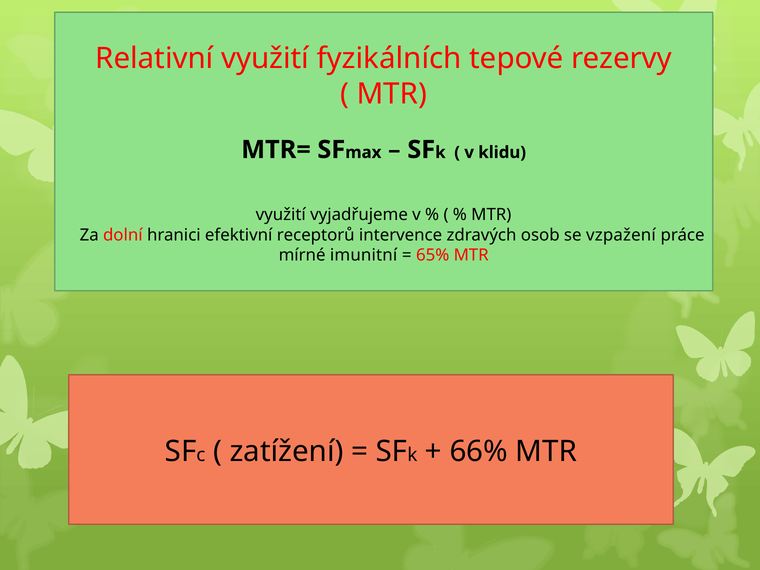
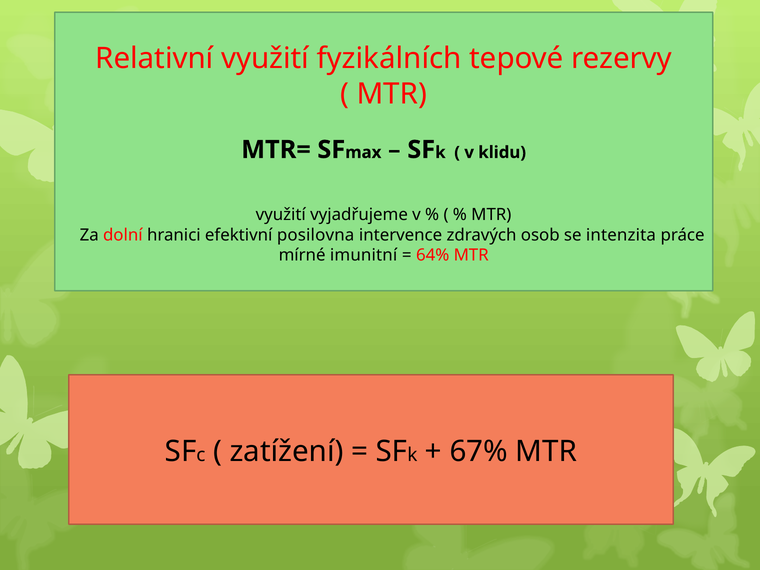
receptorů: receptorů -> posilovna (316, 235)
vzpažení: vzpažení -> intenzita (621, 235)
65%: 65% -> 64% (433, 255)
66%: 66% -> 67% (479, 452)
